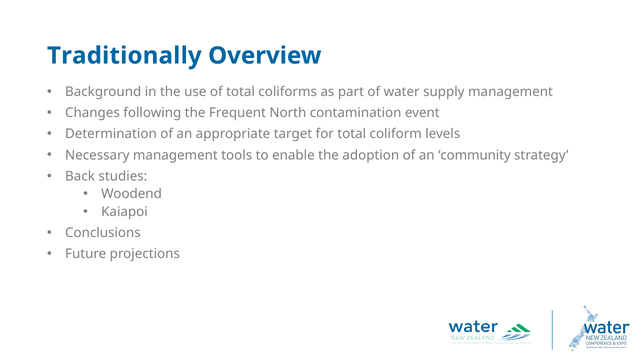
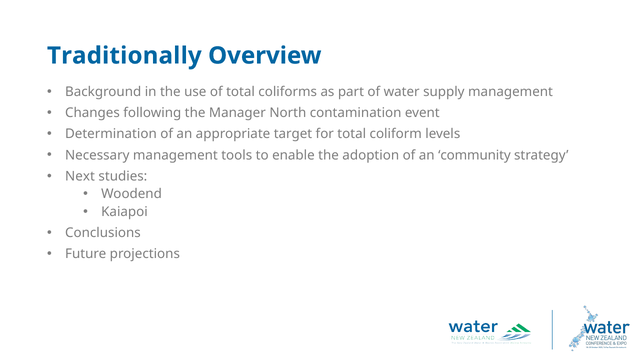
Frequent: Frequent -> Manager (237, 113)
Back: Back -> Next (80, 176)
